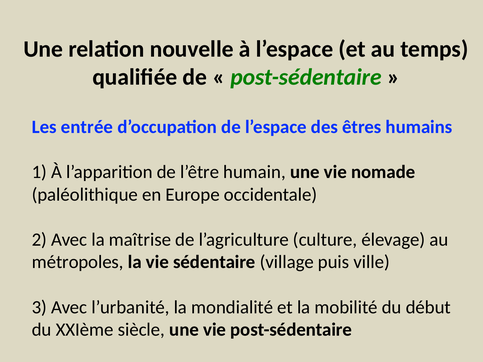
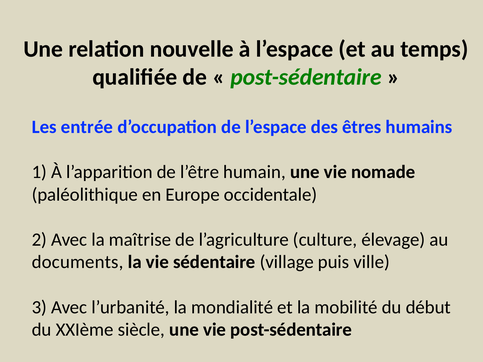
métropoles: métropoles -> documents (78, 262)
